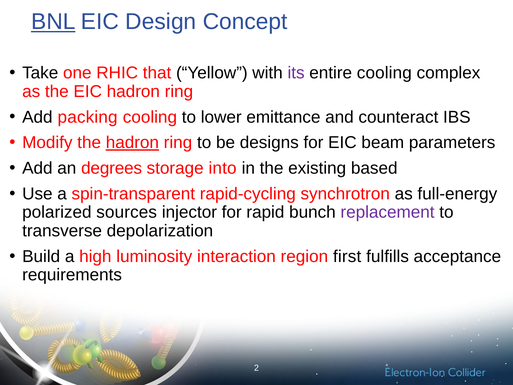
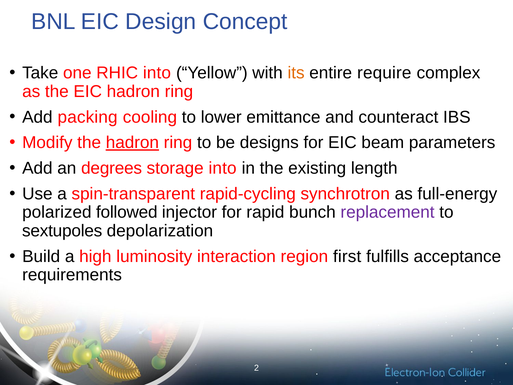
BNL underline: present -> none (53, 22)
RHIC that: that -> into (157, 73)
its colour: purple -> orange (296, 73)
entire cooling: cooling -> require (384, 73)
based: based -> length (374, 168)
sources: sources -> followed (127, 212)
transverse: transverse -> sextupoles (62, 231)
